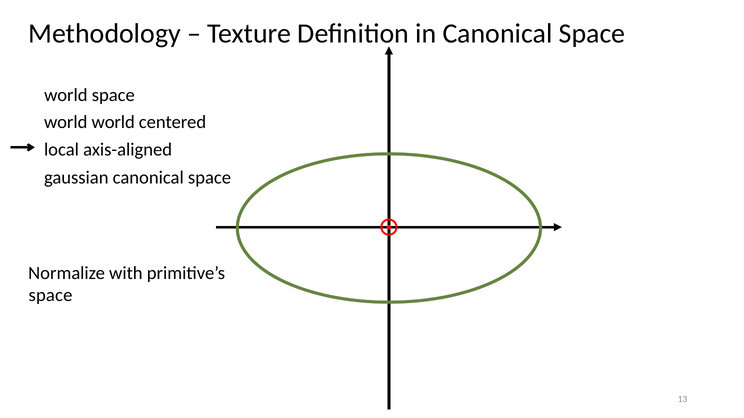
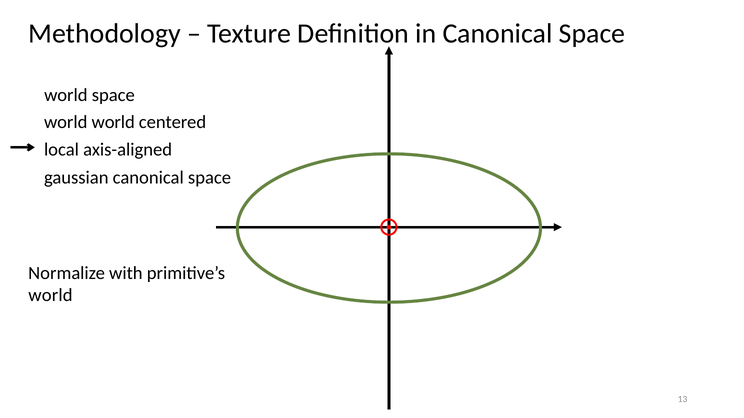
space: space -> world (50, 296)
